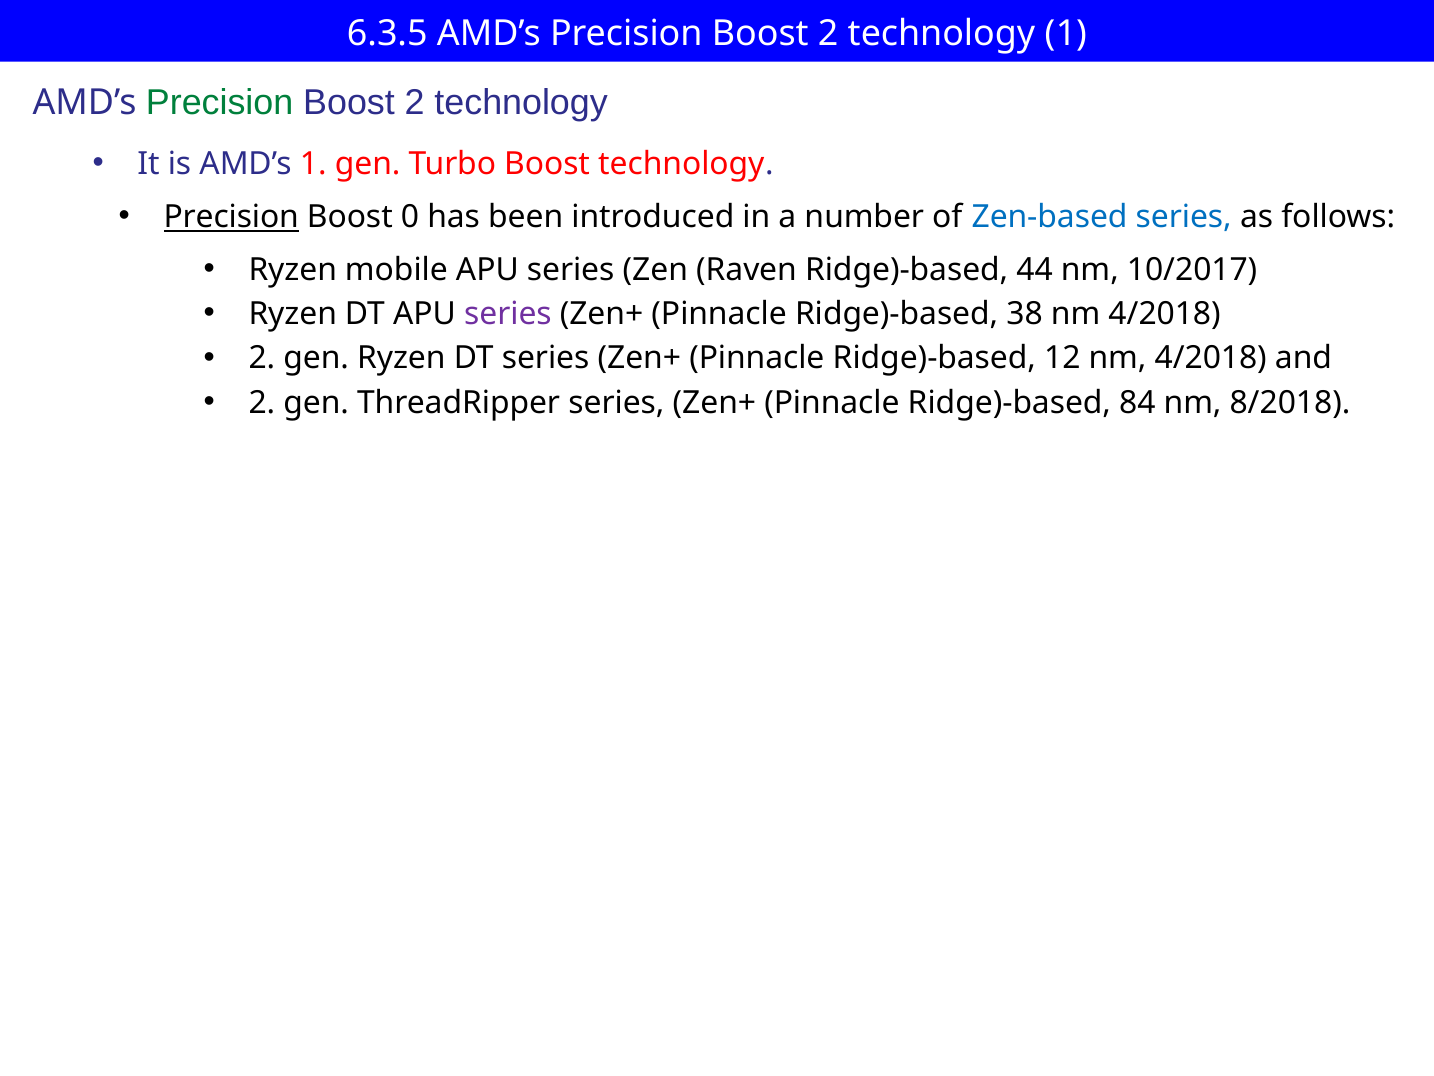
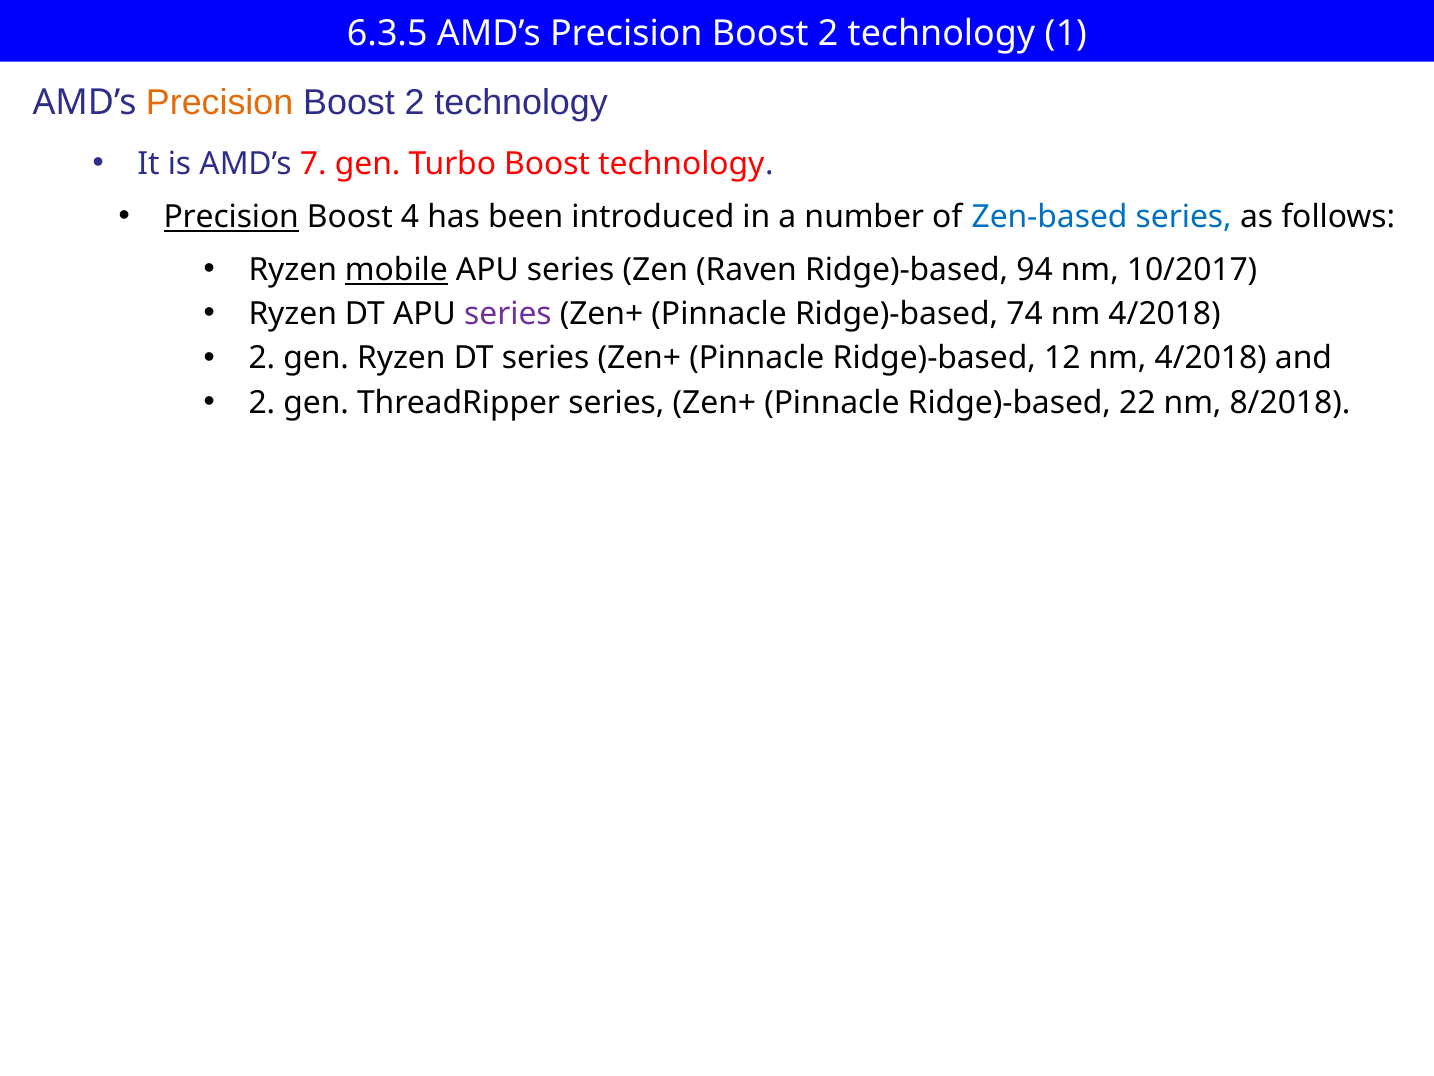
Precision colour: green -> orange (220, 103)
AMD’s 1: 1 -> 7 (313, 164)
0: 0 -> 4 (410, 217)
mobile underline: none -> present (396, 270)
44: 44 -> 94 (1035, 270)
38: 38 -> 74 (1025, 314)
84: 84 -> 22 (1137, 402)
